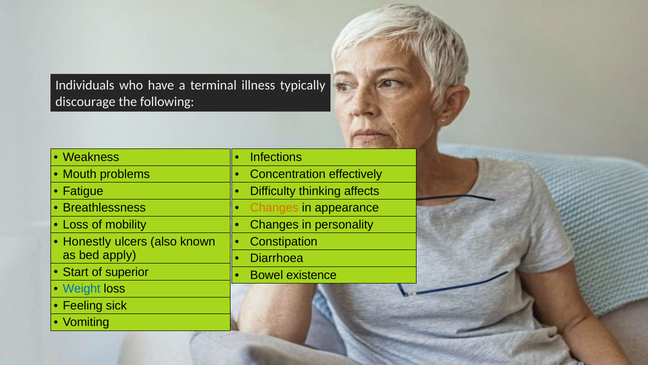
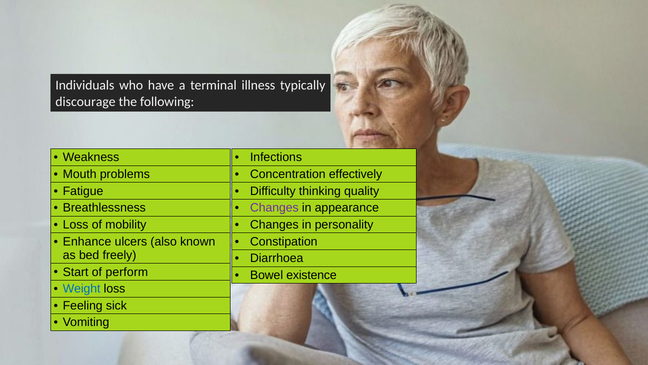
affects: affects -> quality (362, 191)
Changes colour: orange -> purple (274, 208)
Honestly: Honestly -> Enhance (87, 241)
apply: apply -> freely (119, 255)
superior: superior -> perform (127, 272)
